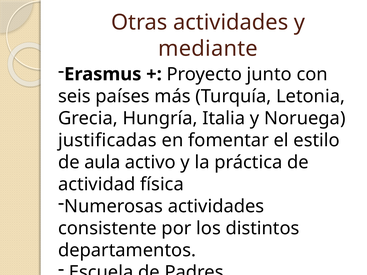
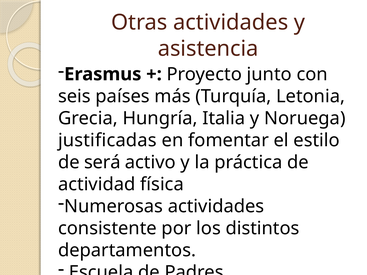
mediante: mediante -> asistencia (208, 49)
aula: aula -> será (102, 162)
